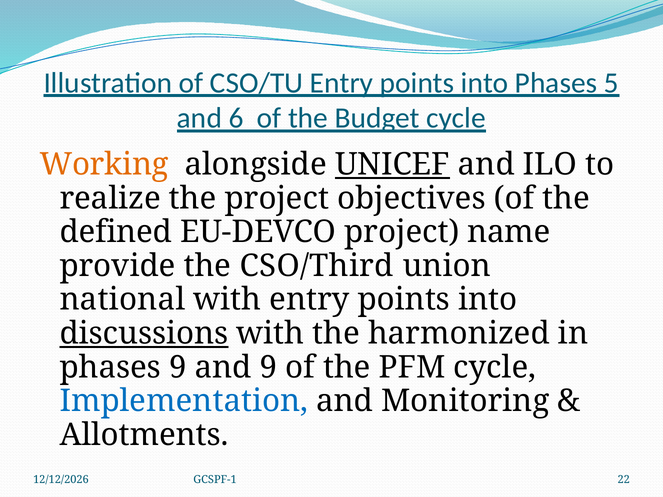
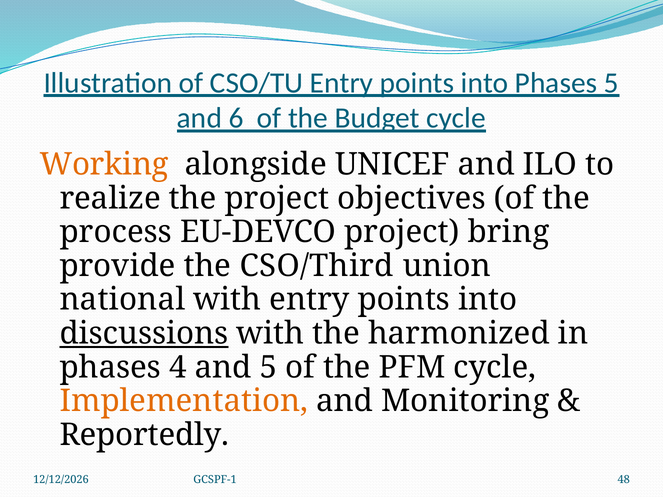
UNICEF underline: present -> none (392, 165)
defined: defined -> process (116, 232)
name: name -> bring (509, 232)
phases 9: 9 -> 4 (178, 367)
and 9: 9 -> 5 (269, 367)
Implementation colour: blue -> orange (184, 401)
Allotments: Allotments -> Reportedly (144, 435)
22: 22 -> 48 (624, 480)
